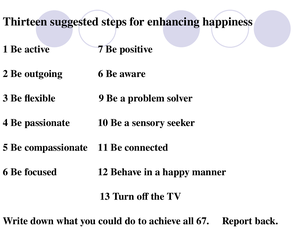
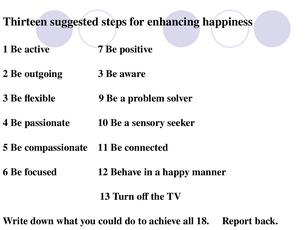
outgoing 6: 6 -> 3 (101, 74)
67: 67 -> 18 (203, 221)
